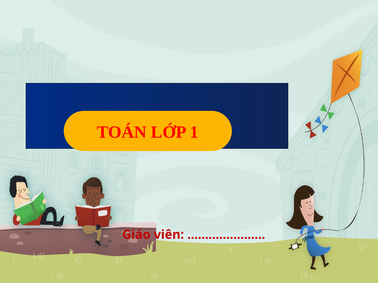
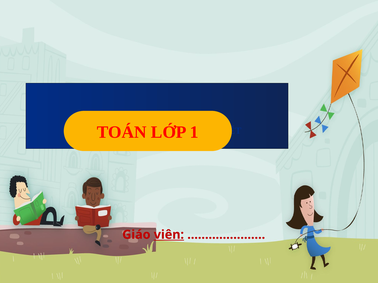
viên underline: none -> present (169, 235)
